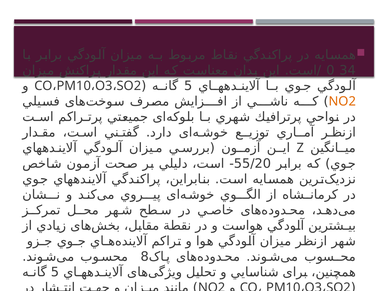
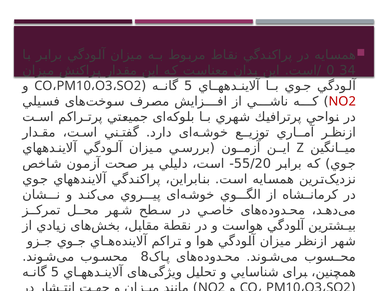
NO2 colour: orange -> red (342, 101)
